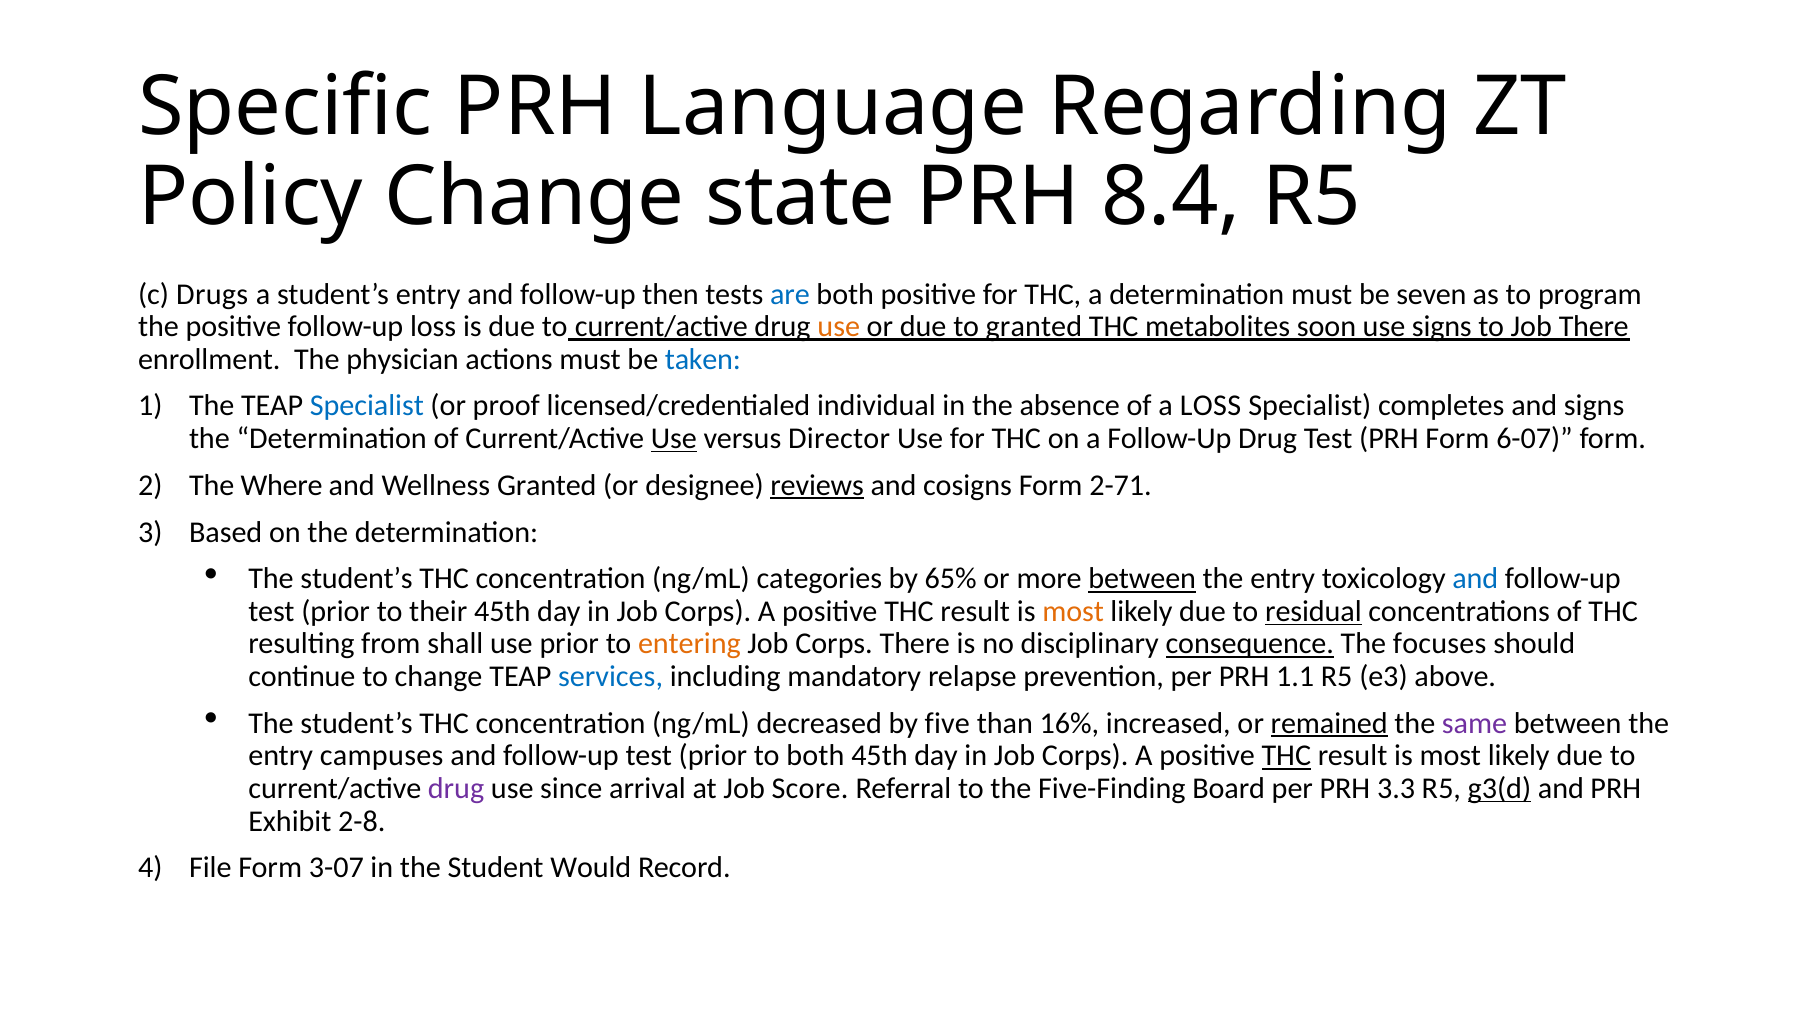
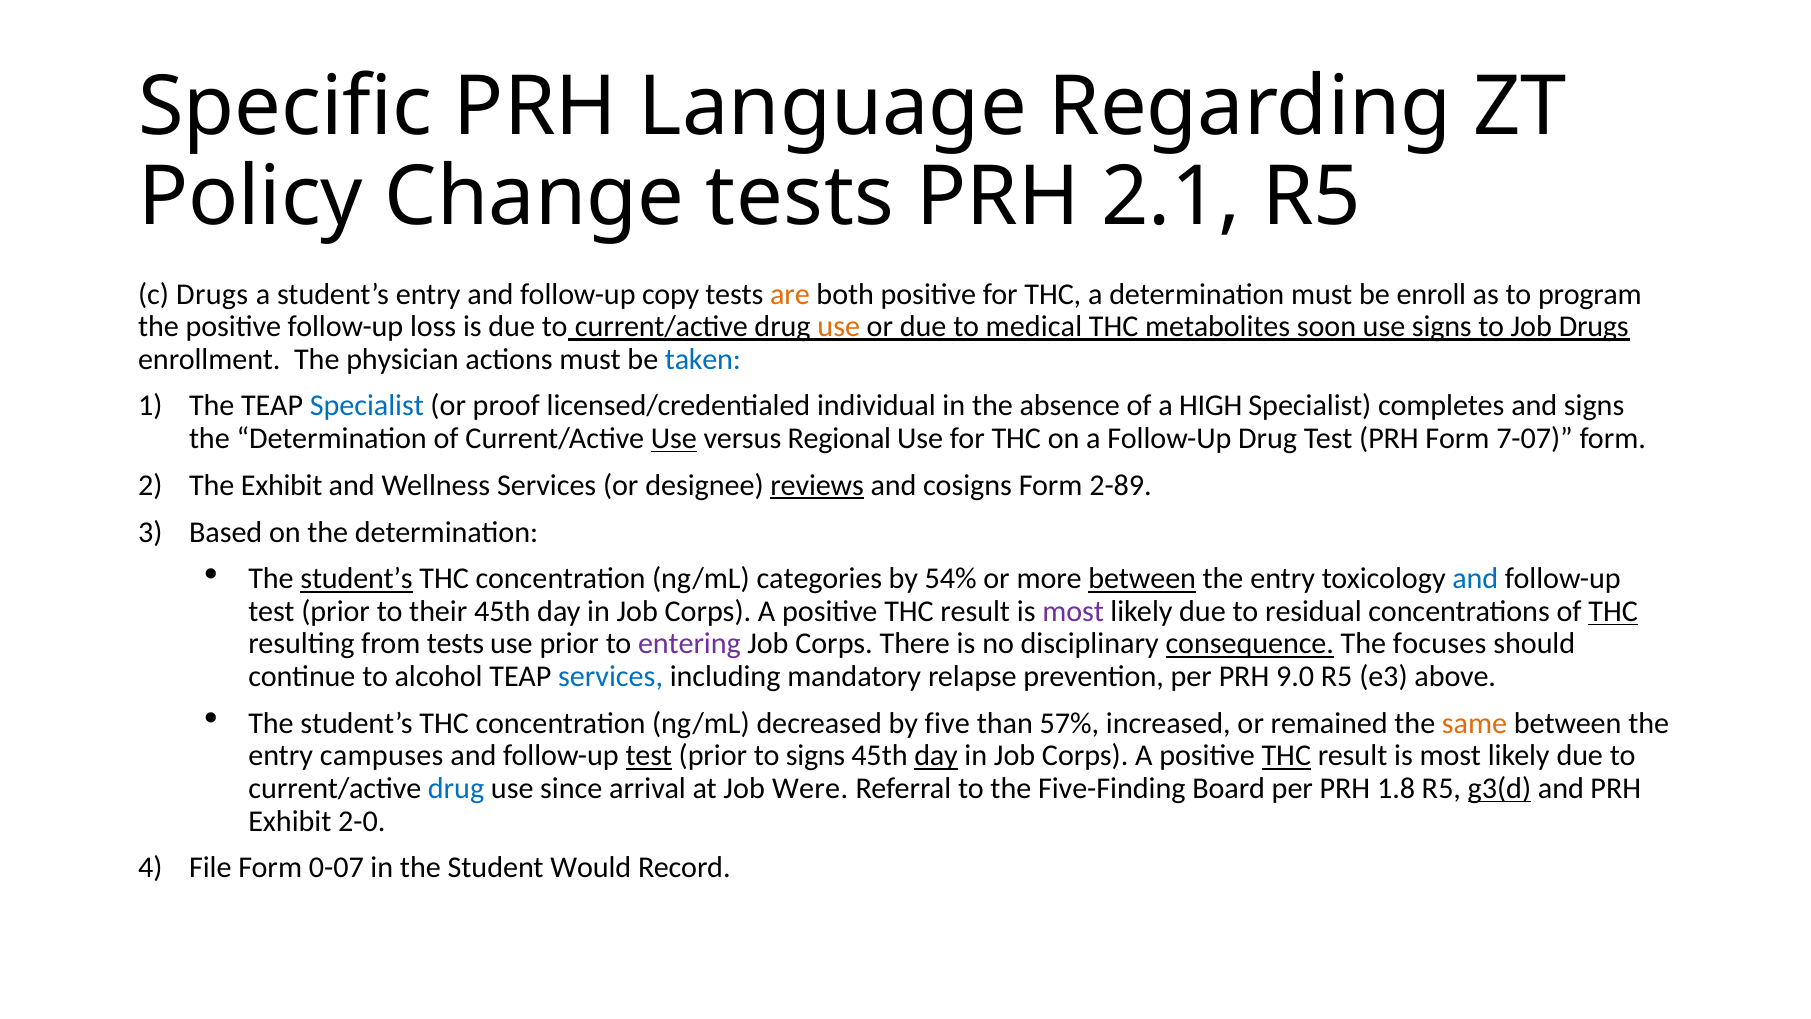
Change state: state -> tests (800, 197)
8.4: 8.4 -> 2.1 (1171, 197)
then: then -> copy (671, 294)
are colour: blue -> orange (790, 294)
seven: seven -> enroll (1431, 294)
to granted: granted -> medical (1034, 327)
Job There: There -> Drugs (1594, 327)
a LOSS: LOSS -> HIGH (1211, 406)
Director: Director -> Regional (839, 438)
6-07: 6-07 -> 7-07 (1535, 438)
The Where: Where -> Exhibit (282, 485)
Wellness Granted: Granted -> Services (547, 485)
2-71: 2-71 -> 2-89 (1121, 485)
student’s underline: none -> present (357, 579)
65%: 65% -> 54% (951, 579)
most colour: orange -> purple (1073, 611)
residual underline: present -> none (1313, 611)
THC underline: none -> present (1613, 611)
from shall: shall -> tests (456, 644)
entering colour: orange -> purple (689, 644)
to change: change -> alcohol (439, 676)
1.1: 1.1 -> 9.0 (1295, 676)
16%: 16% -> 57% (1069, 723)
remained underline: present -> none (1329, 723)
same colour: purple -> orange (1475, 723)
test underline: none -> present (649, 756)
to both: both -> signs (816, 756)
day underline: none -> present (936, 756)
drug colour: purple -> blue (456, 788)
Score: Score -> Were (810, 788)
3.3: 3.3 -> 1.8 (1396, 788)
2-8: 2-8 -> 2-0 (362, 821)
3-07: 3-07 -> 0-07 (336, 868)
